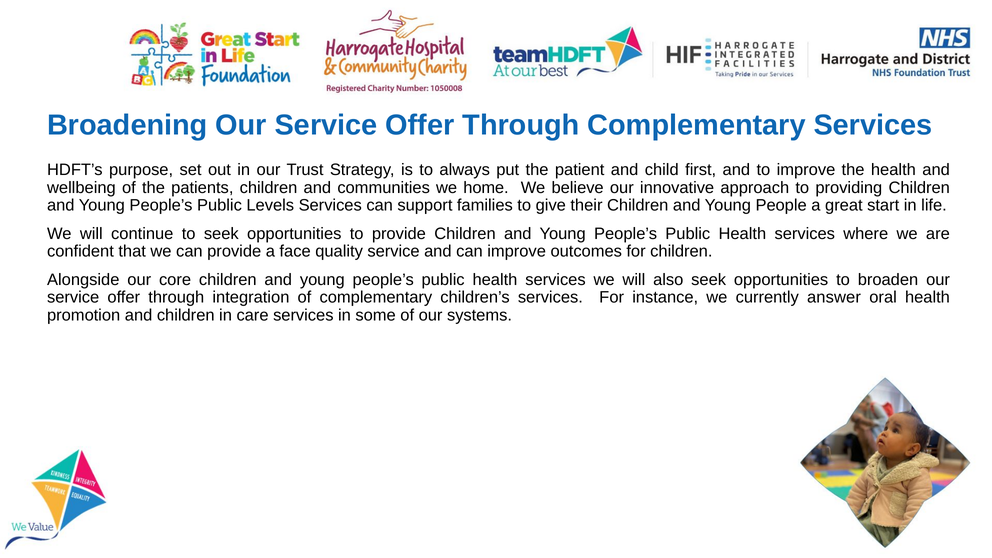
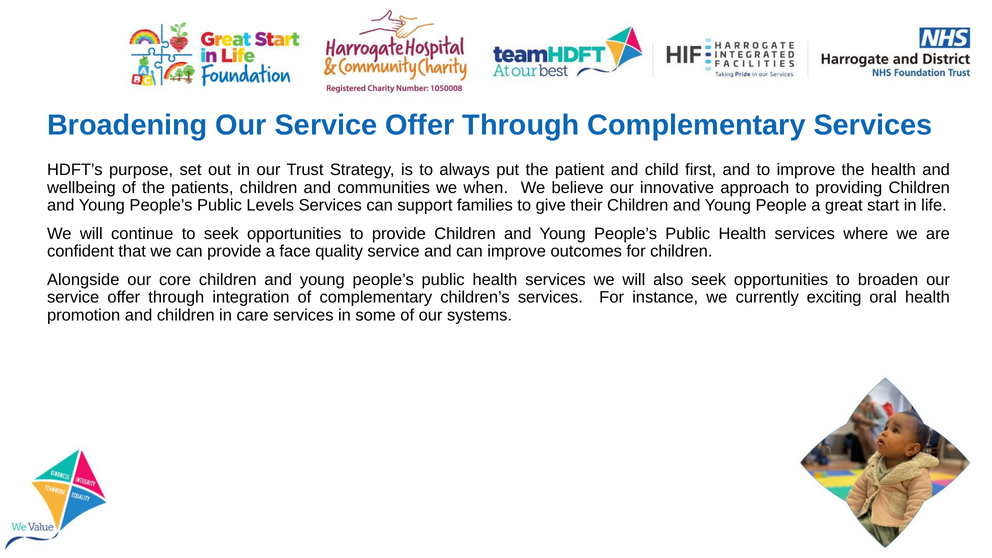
home: home -> when (486, 188)
answer: answer -> exciting (834, 297)
